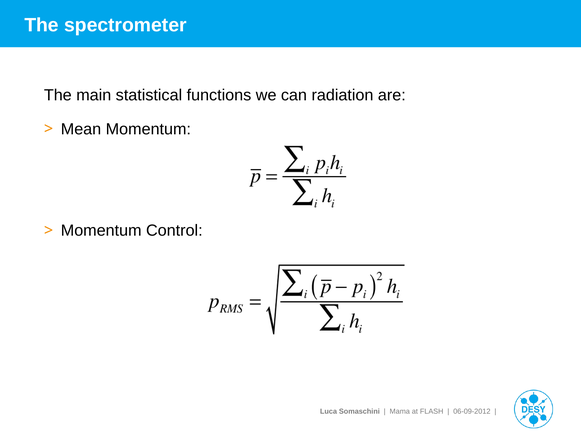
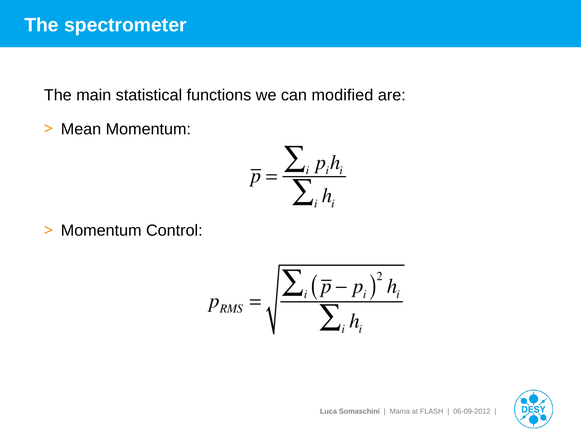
radiation: radiation -> modified (342, 95)
